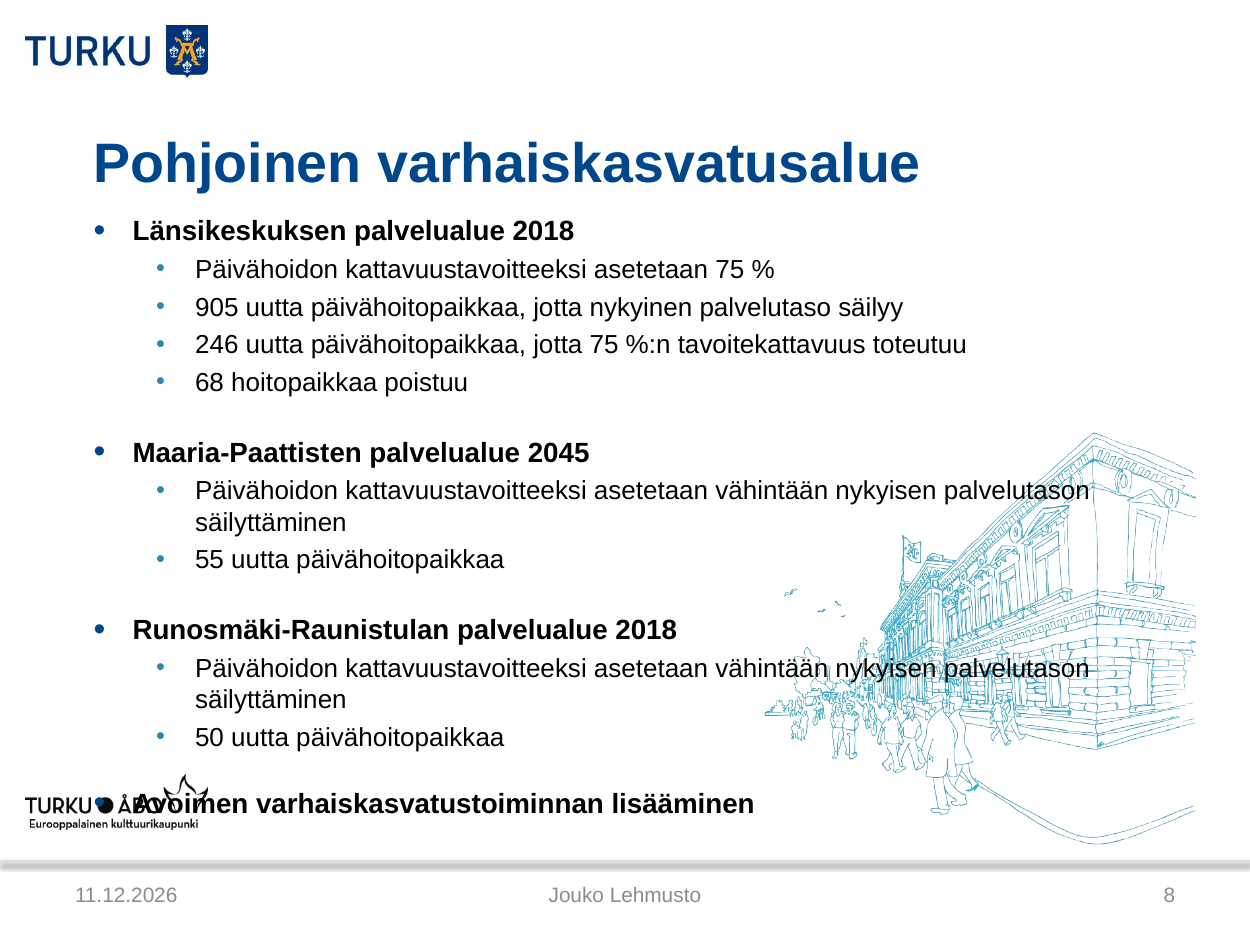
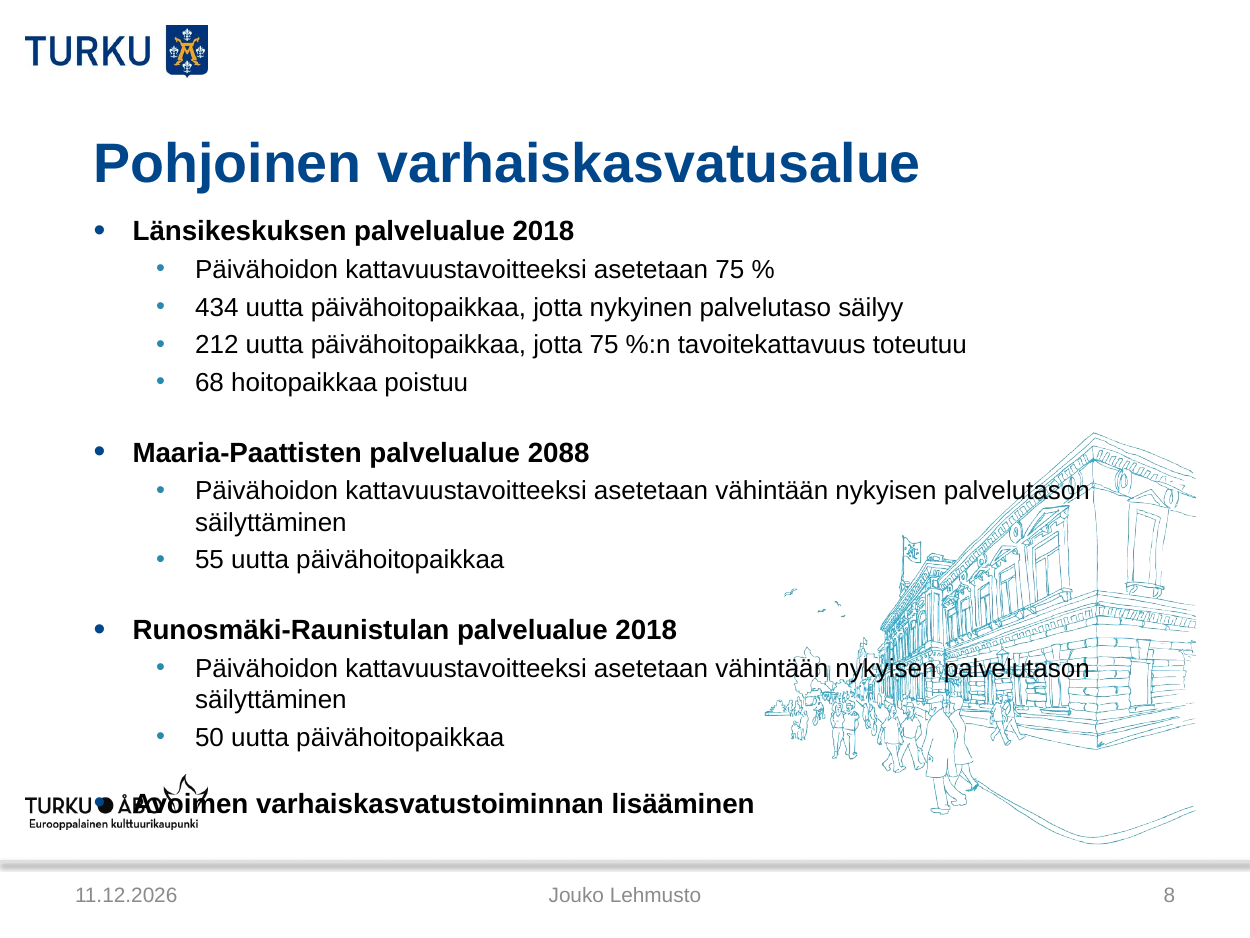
905: 905 -> 434 (217, 307)
246: 246 -> 212 (217, 345)
2045: 2045 -> 2088 (559, 453)
